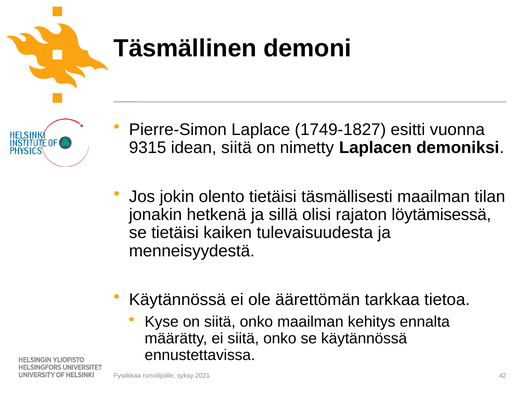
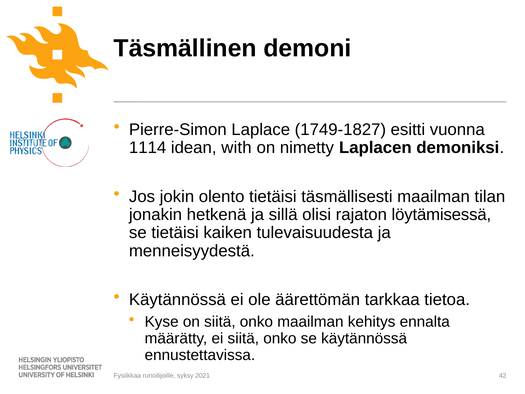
9315: 9315 -> 1114 (148, 148)
idean siitä: siitä -> with (236, 148)
